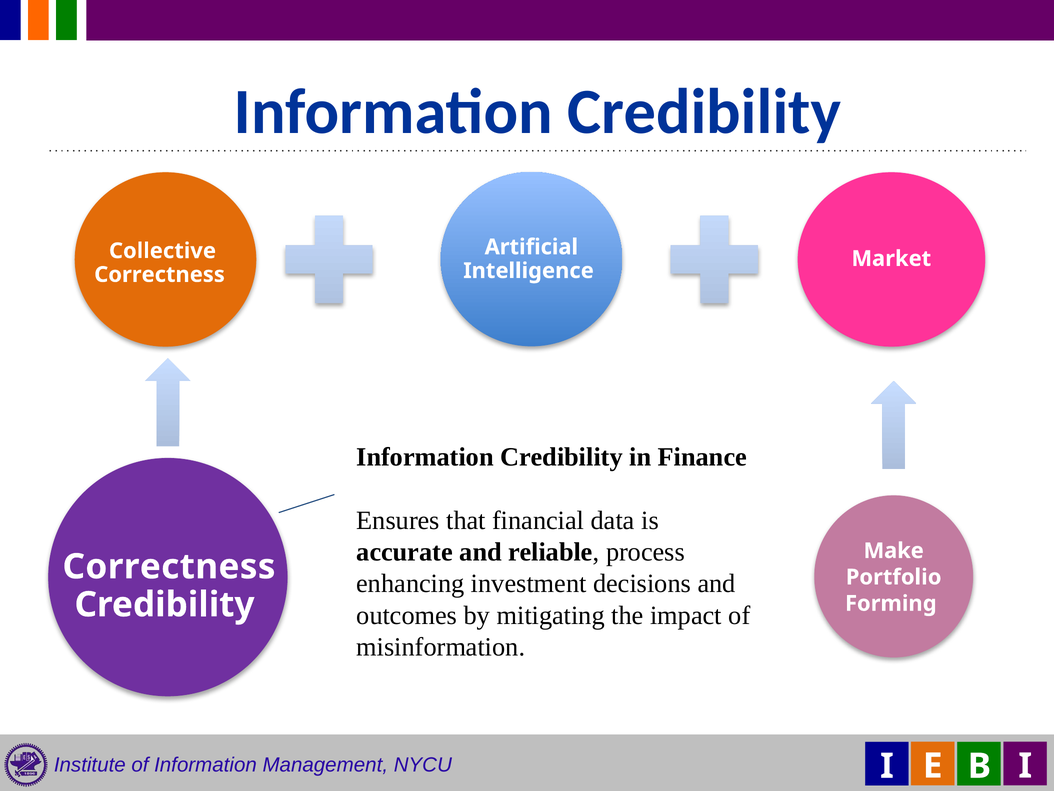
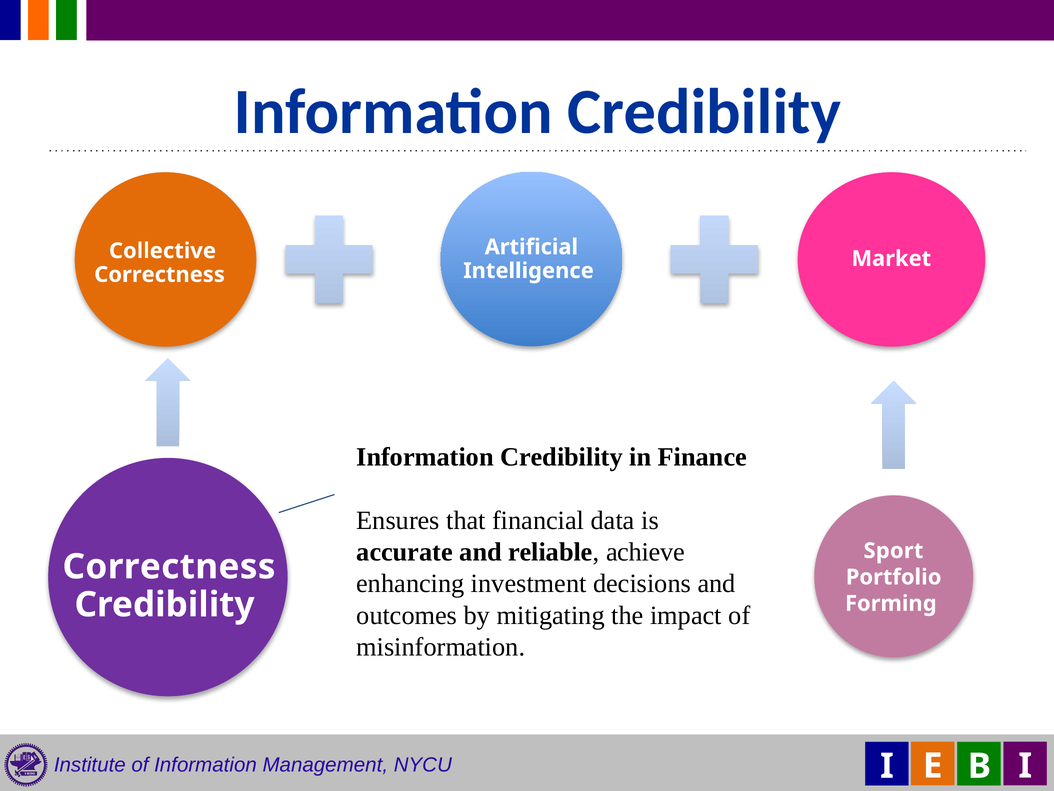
process: process -> achieve (646, 552)
Make: Make -> Sport (893, 550)
